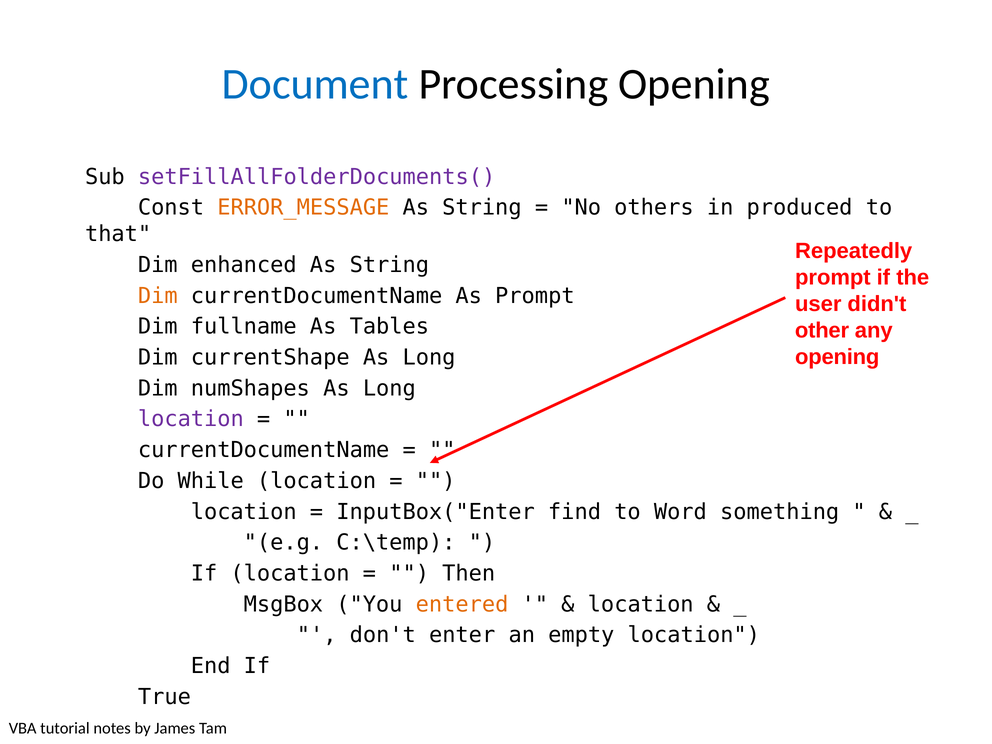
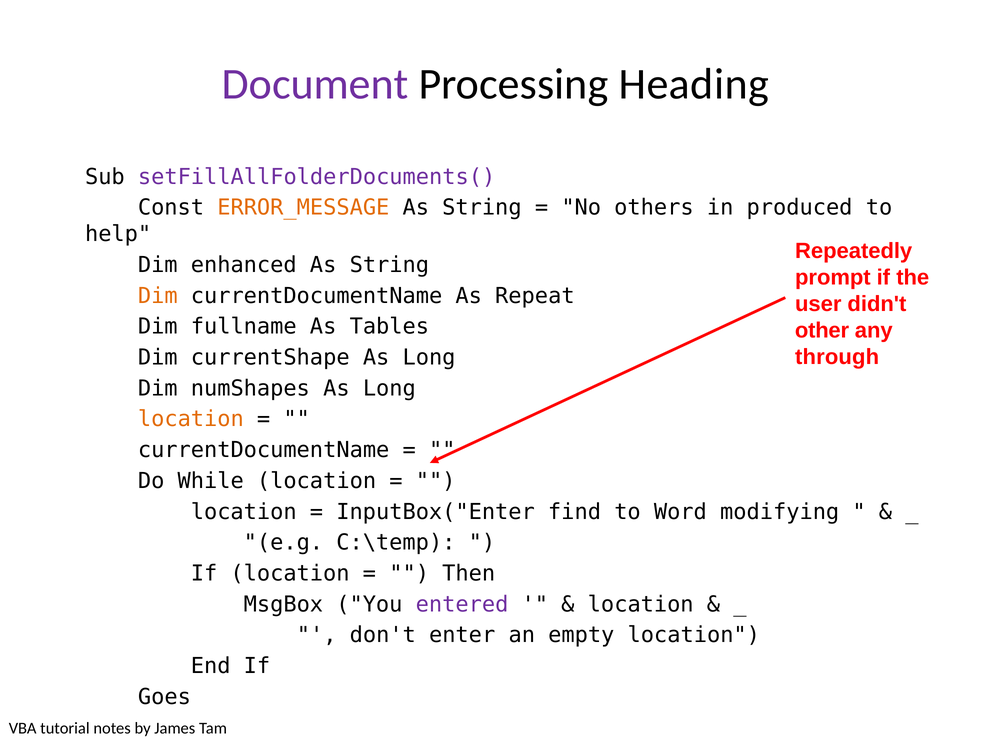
Document colour: blue -> purple (315, 84)
Processing Opening: Opening -> Heading (694, 84)
that: that -> help (118, 234)
As Prompt: Prompt -> Repeat (535, 296)
opening: opening -> through (837, 357)
location colour: purple -> orange (191, 419)
something: something -> modifying (780, 512)
entered colour: orange -> purple (462, 604)
True: True -> Goes (164, 697)
